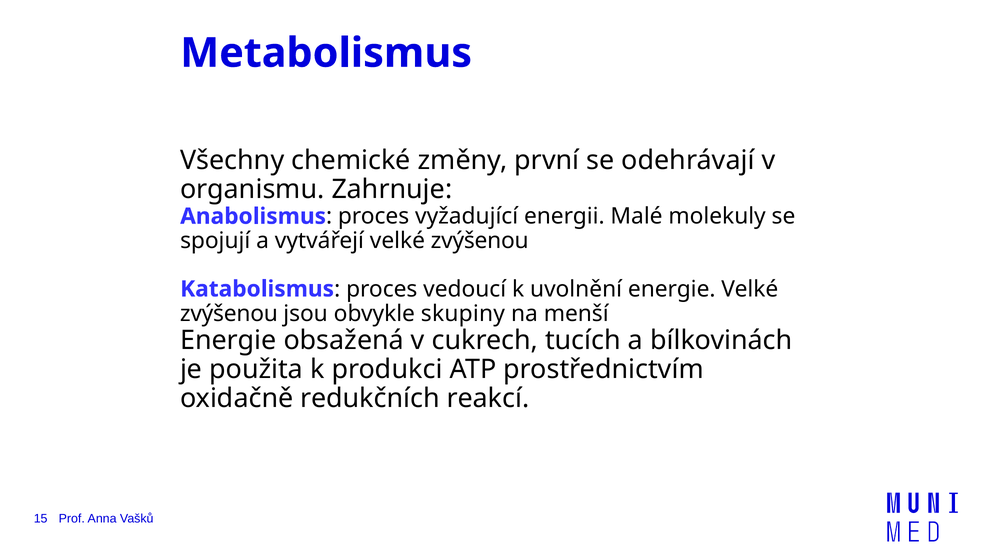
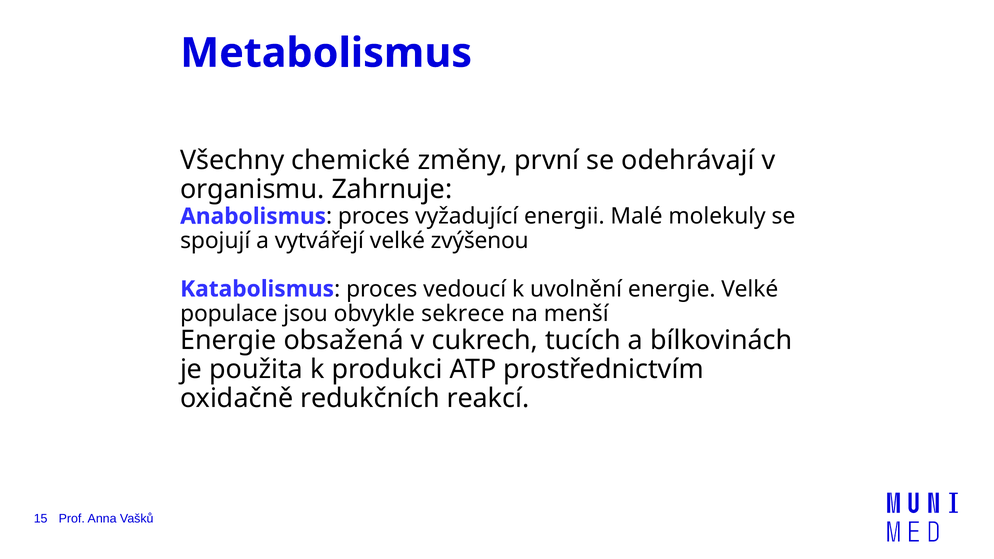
zvýšenou: zvýšenou -> populace (229, 314)
skupiny: skupiny -> sekrece (463, 314)
